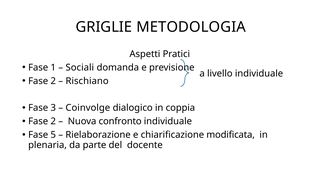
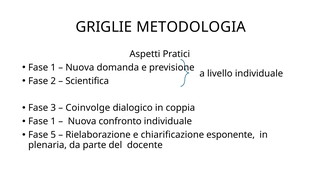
Sociali: Sociali -> Nuova (80, 68)
Rischiano: Rischiano -> Scientifica (87, 81)
2: 2 -> 1 (53, 121)
modificata: modificata -> esponente (231, 135)
